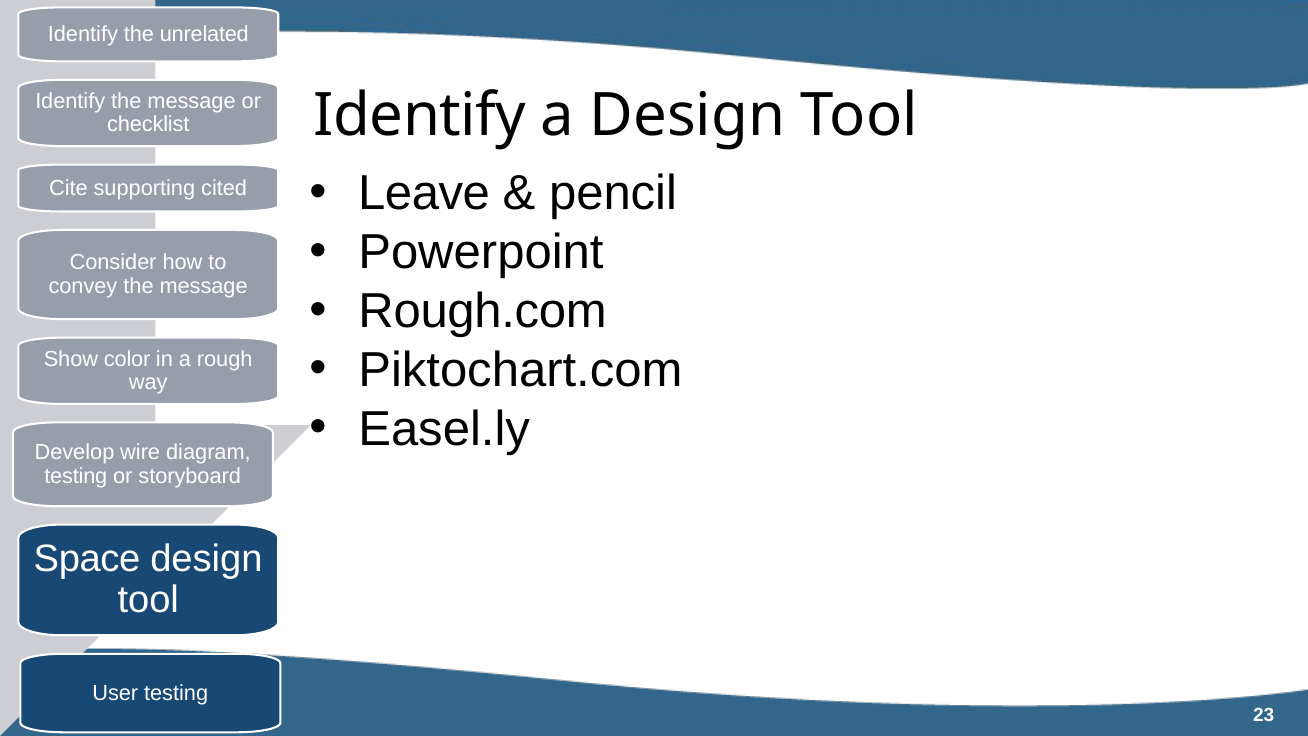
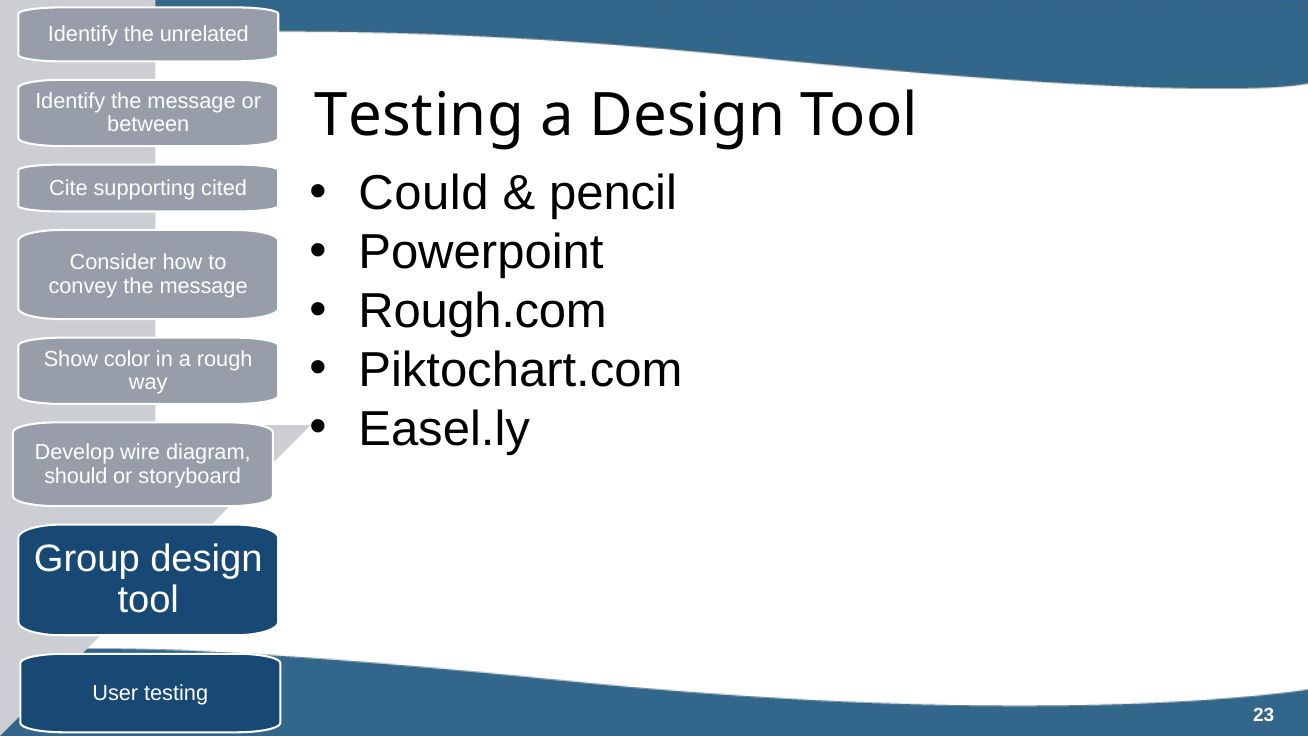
Identify: Identify -> Testing (420, 116)
checklist: checklist -> between (148, 125)
Leave: Leave -> Could (424, 194)
testing: testing -> should (76, 476)
Space: Space -> Group (87, 559)
